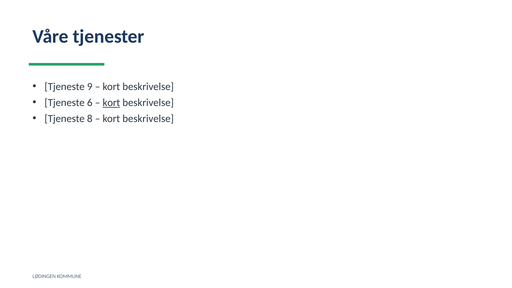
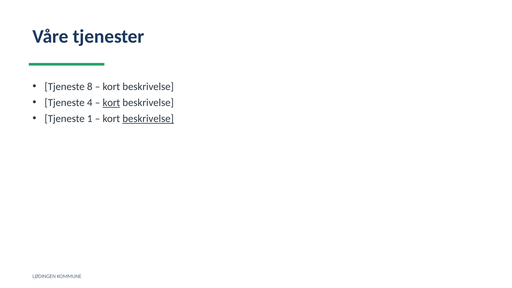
9: 9 -> 8 (90, 87)
6: 6 -> 4 (90, 103)
8: 8 -> 1 (90, 119)
beskrivelse underline: none -> present (148, 119)
